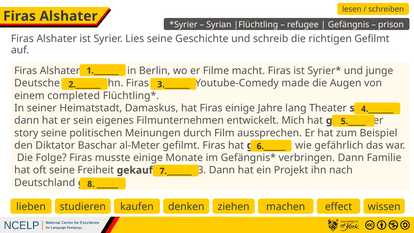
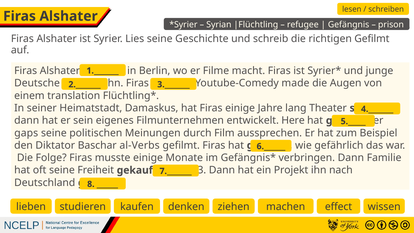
completed: completed -> translation (74, 96)
Mich: Mich -> Here (293, 120)
story: story -> gaps (26, 133)
al-Meter: al-Meter -> al-Verbs (140, 145)
